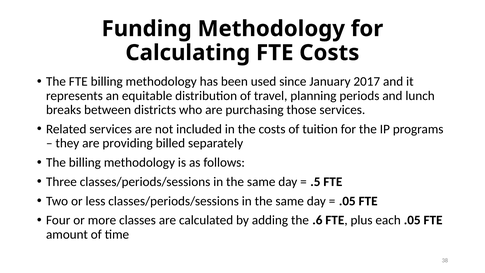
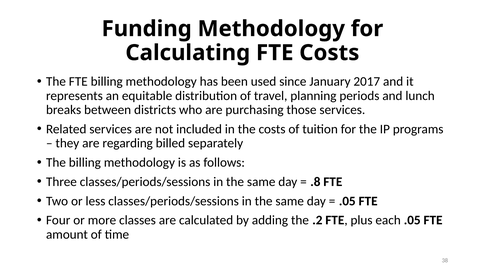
providing: providing -> regarding (128, 143)
.5: .5 -> .8 (315, 182)
.6: .6 -> .2 (317, 220)
